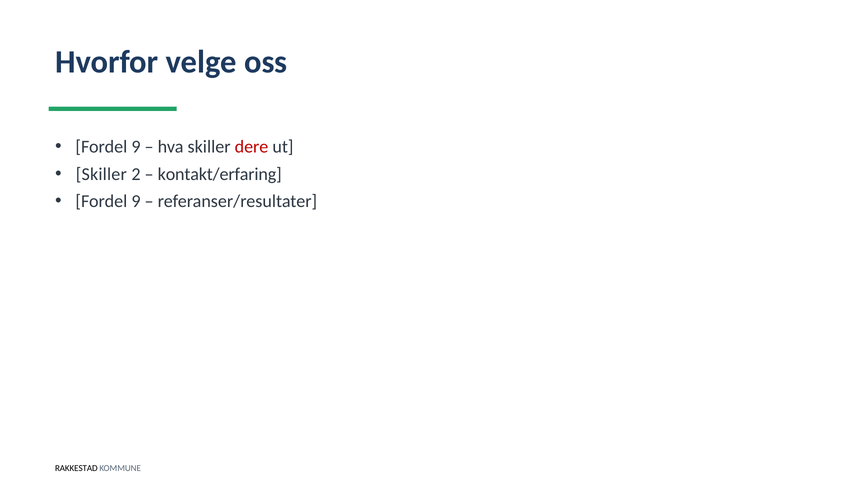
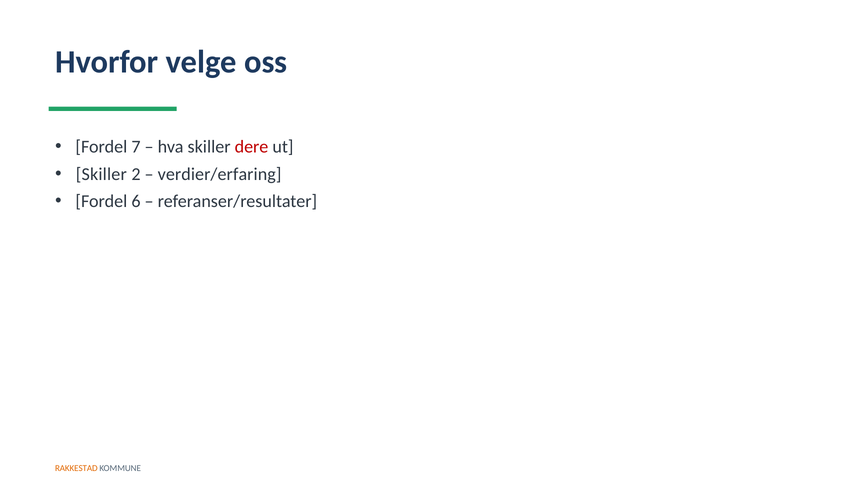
9: 9 -> 7 (136, 147)
kontakt/erfaring: kontakt/erfaring -> verdier/erfaring (220, 174)
9: 9 -> 6 (136, 201)
RAKKESTAD colour: black -> orange (76, 468)
